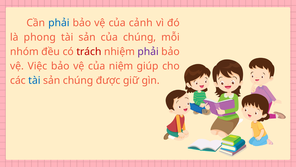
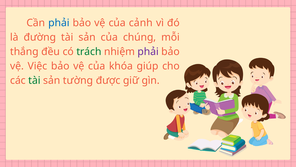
phong: phong -> đường (40, 37)
nhóm: nhóm -> thắng (24, 52)
trách colour: red -> green (89, 52)
niệm: niệm -> khóa (121, 66)
tài colour: blue -> green (34, 80)
sản chúng: chúng -> tường (78, 80)
